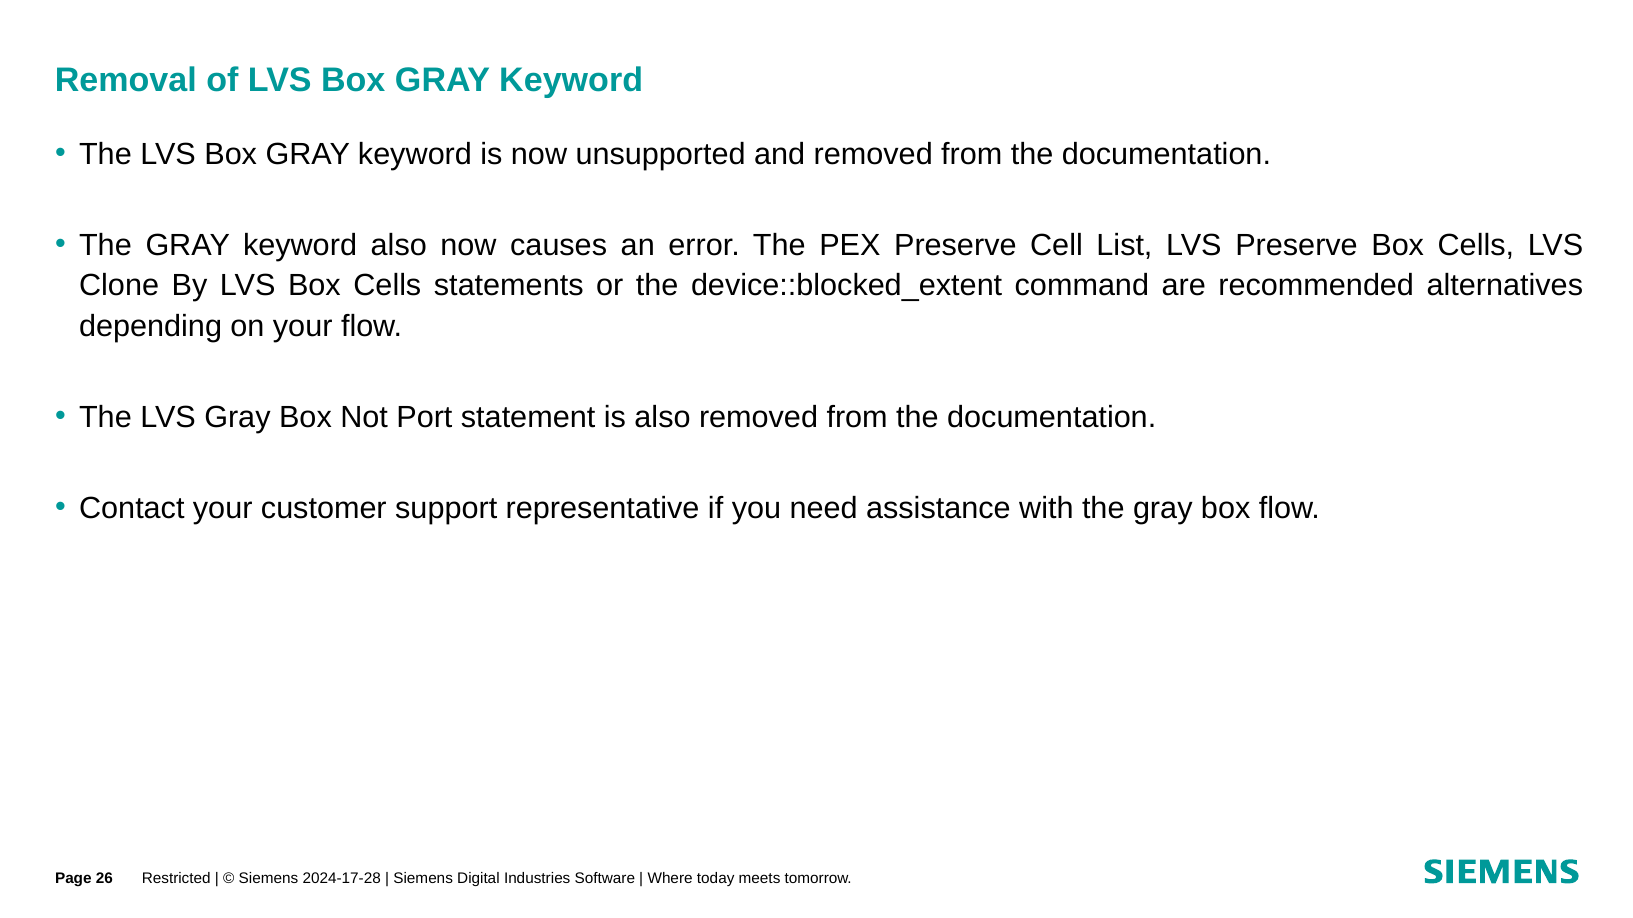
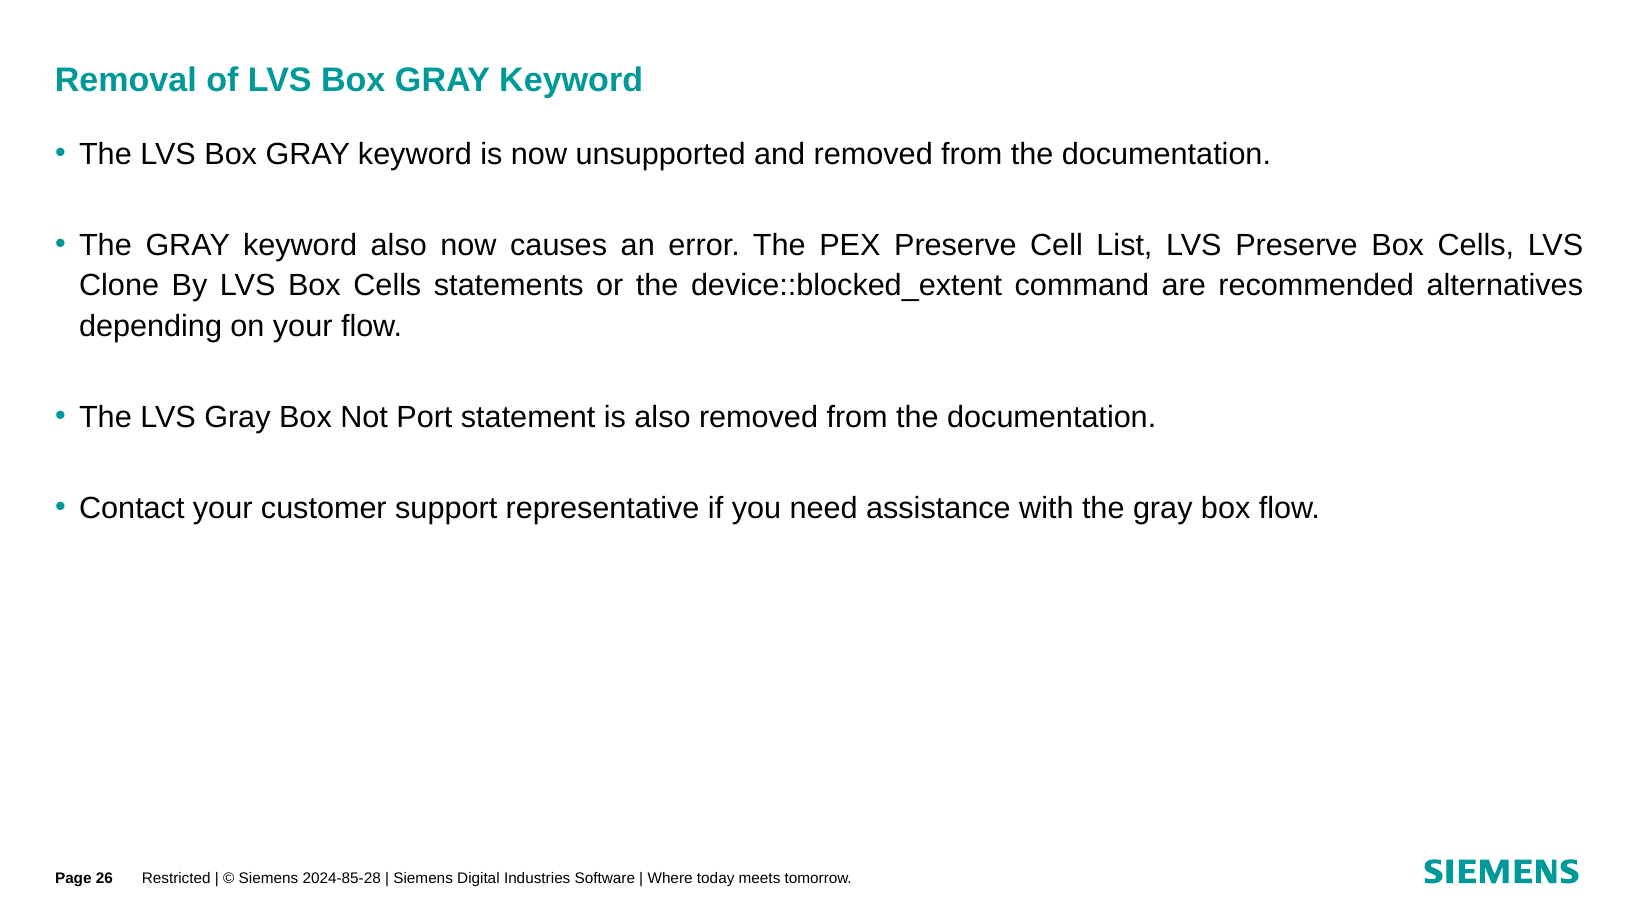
2024-17-28: 2024-17-28 -> 2024-85-28 (342, 879)
